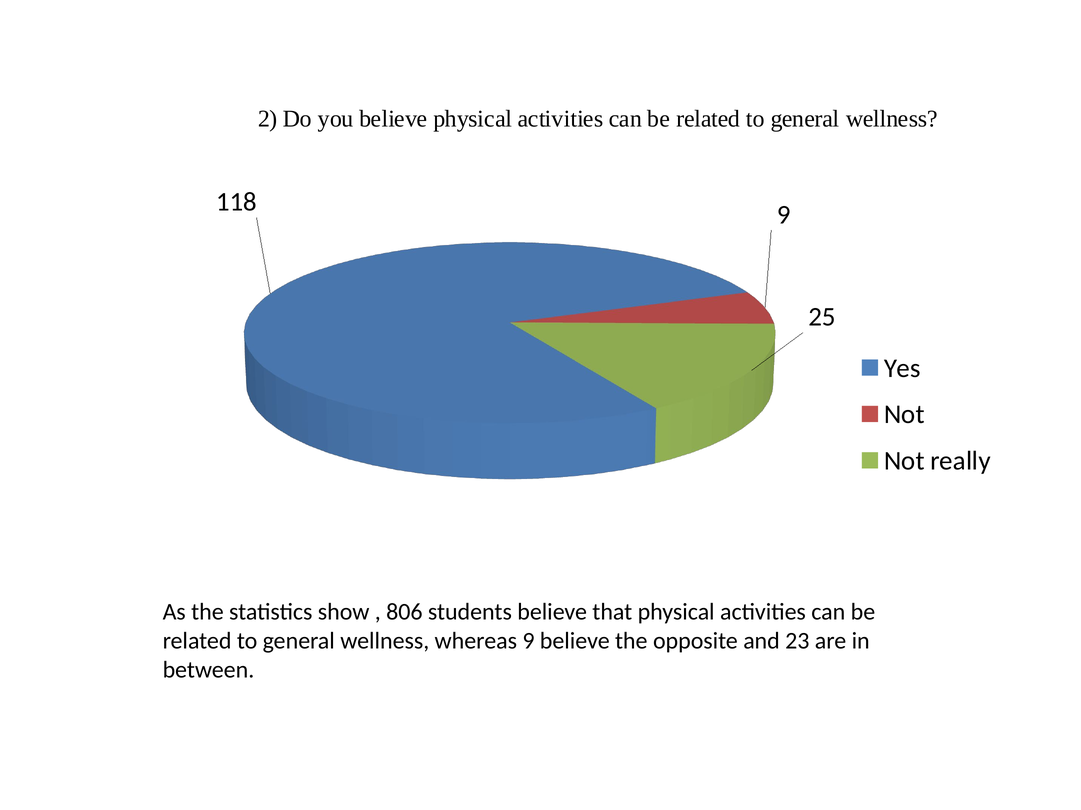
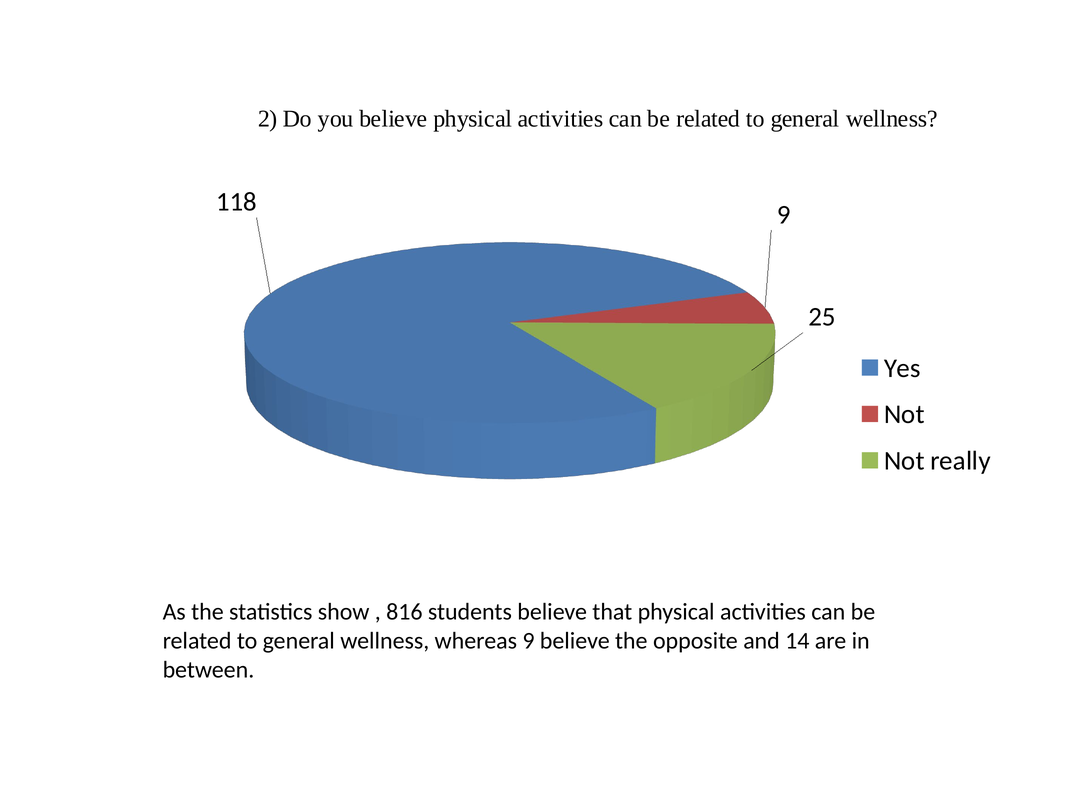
806: 806 -> 816 (404, 613)
23: 23 -> 14 (797, 641)
